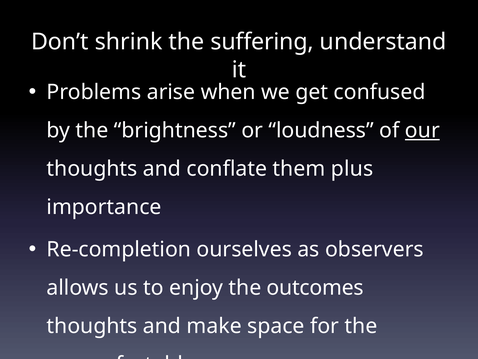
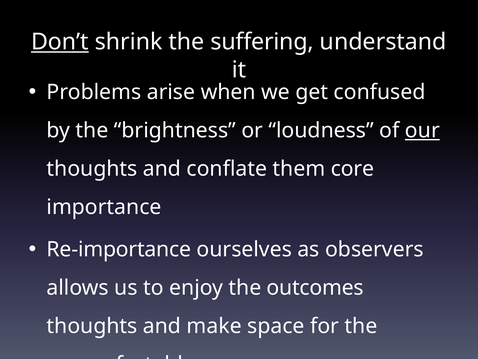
Don’t underline: none -> present (60, 42)
plus: plus -> core (352, 168)
Re-completion: Re-completion -> Re-importance (119, 249)
